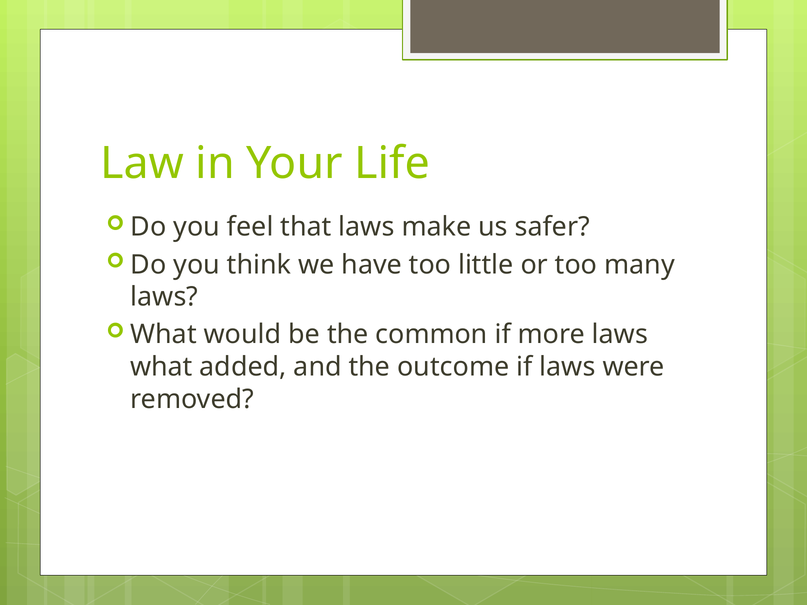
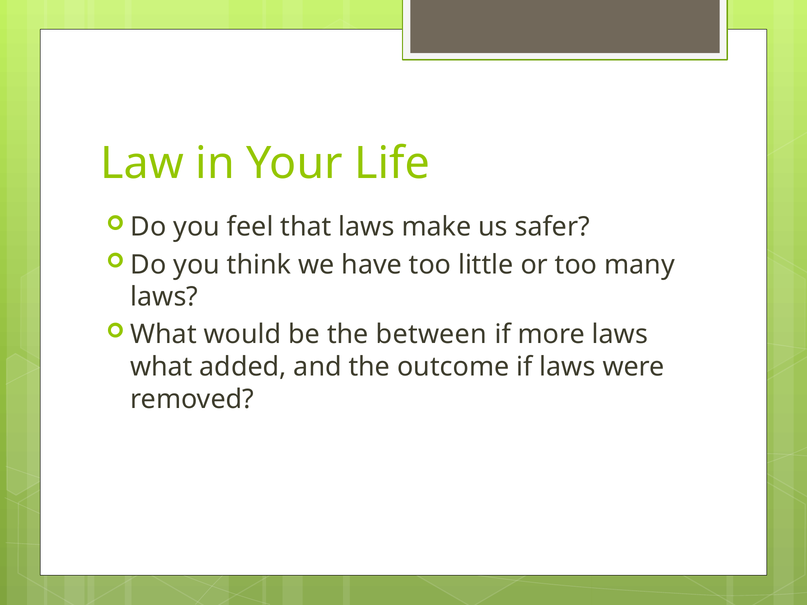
common: common -> between (431, 335)
